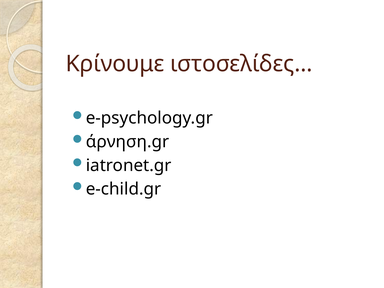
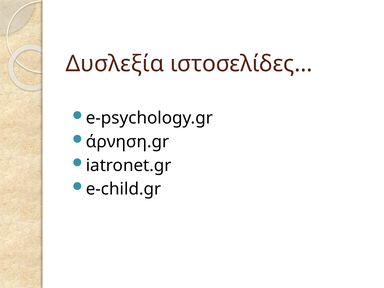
Κρίνουμε: Κρίνουμε -> Δυσλεξία (115, 64)
